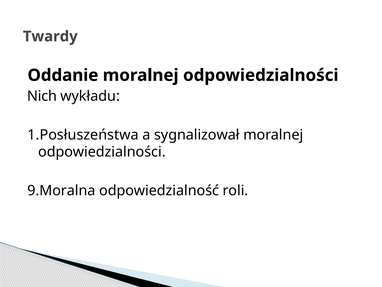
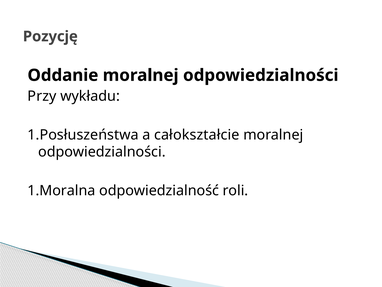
Twardy: Twardy -> Pozycję (50, 36)
Nich: Nich -> Przy (42, 96)
sygnalizował: sygnalizował -> całokształcie (197, 135)
9.Moralna: 9.Moralna -> 1.Moralna (61, 190)
